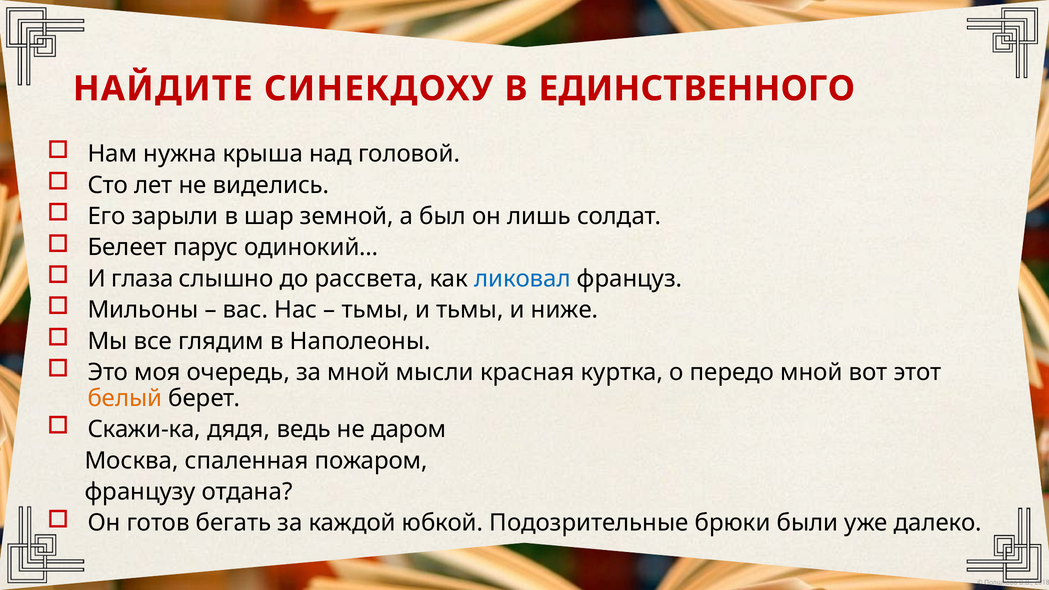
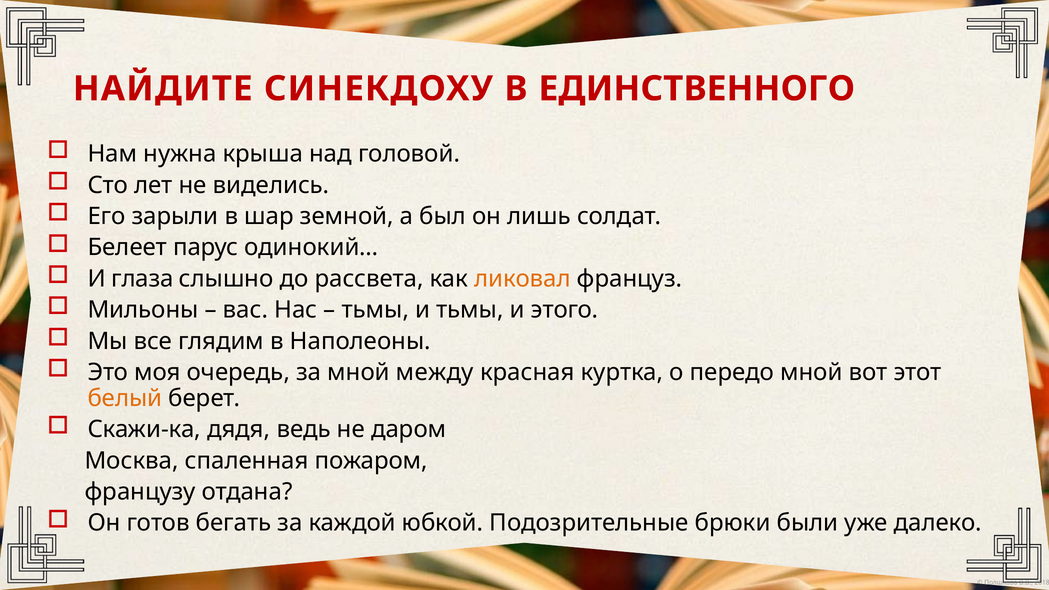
ликовал colour: blue -> orange (523, 279)
ниже: ниже -> этого (565, 310)
мысли: мысли -> между (435, 372)
